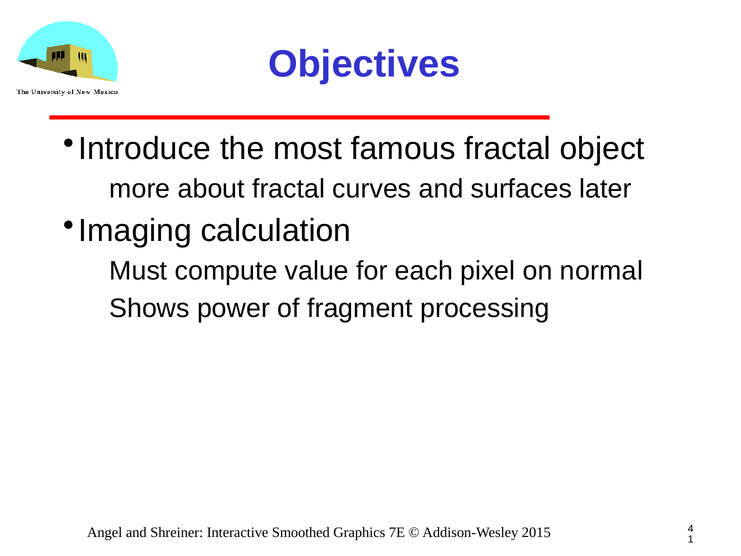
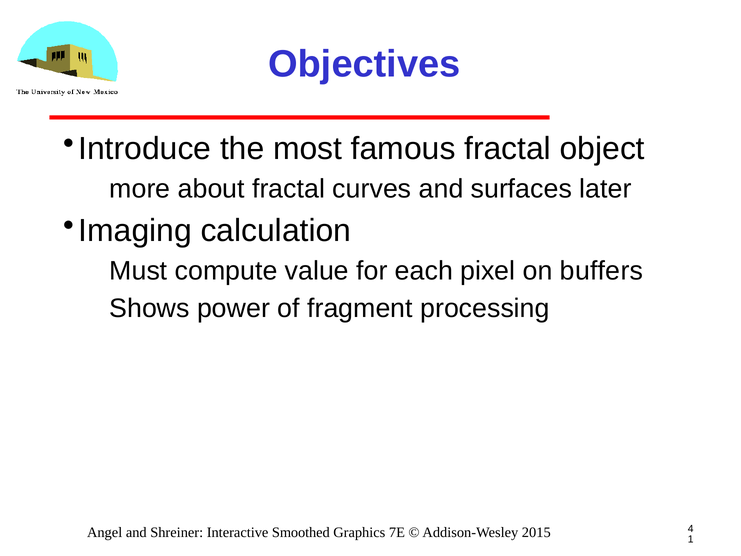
normal: normal -> buffers (601, 271)
